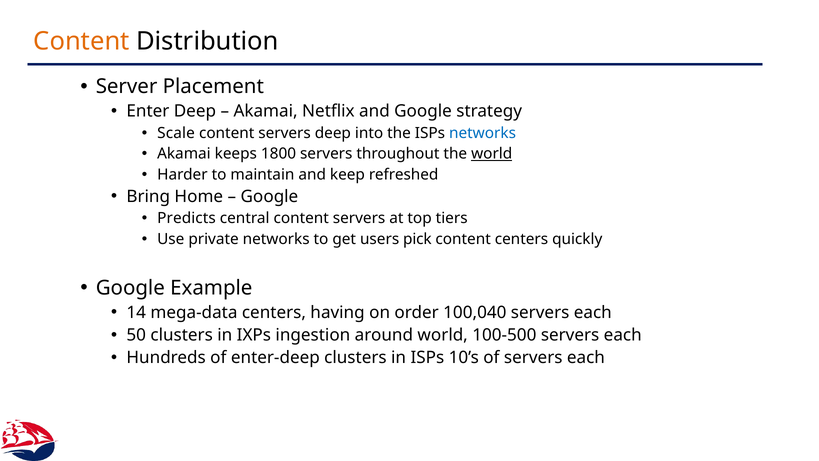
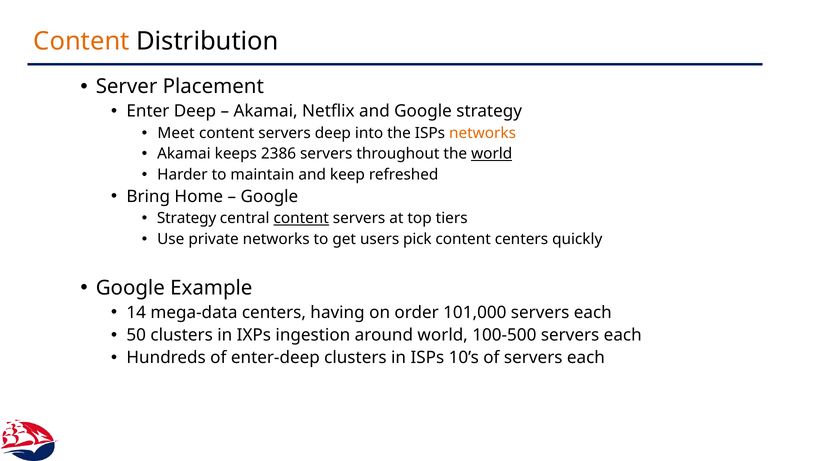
Scale: Scale -> Meet (176, 133)
networks colour: blue -> orange (483, 133)
1800: 1800 -> 2386 (279, 154)
Predicts: Predicts -> Strategy (187, 218)
content underline: none -> present (301, 218)
100,040: 100,040 -> 101,000 (475, 312)
